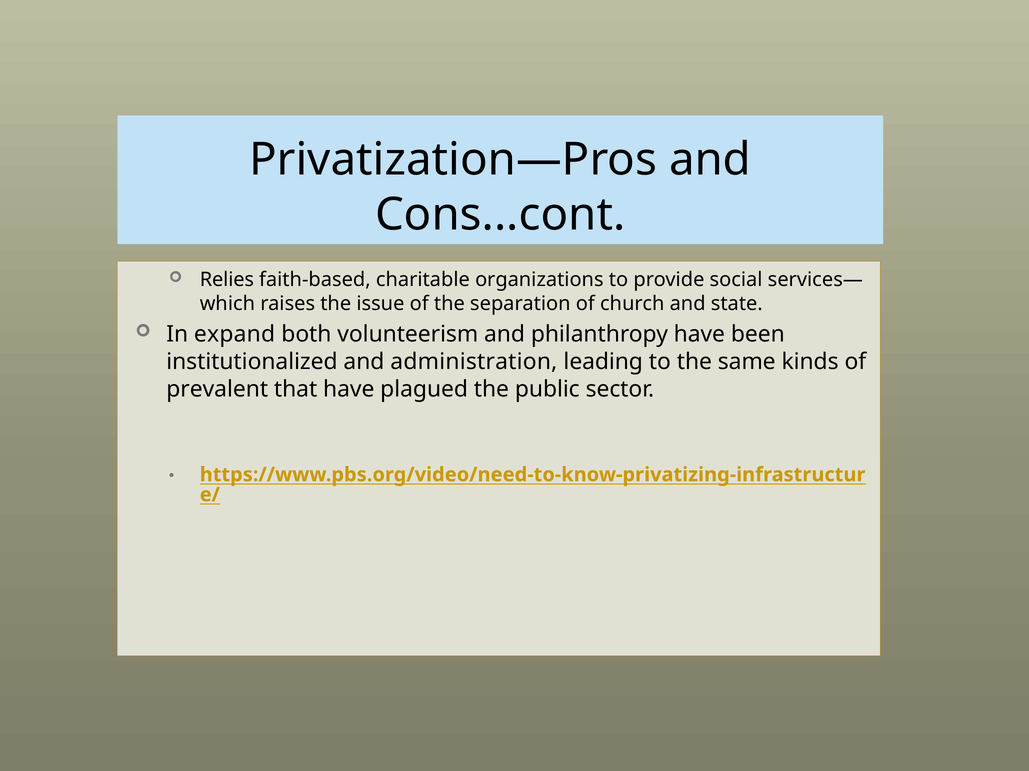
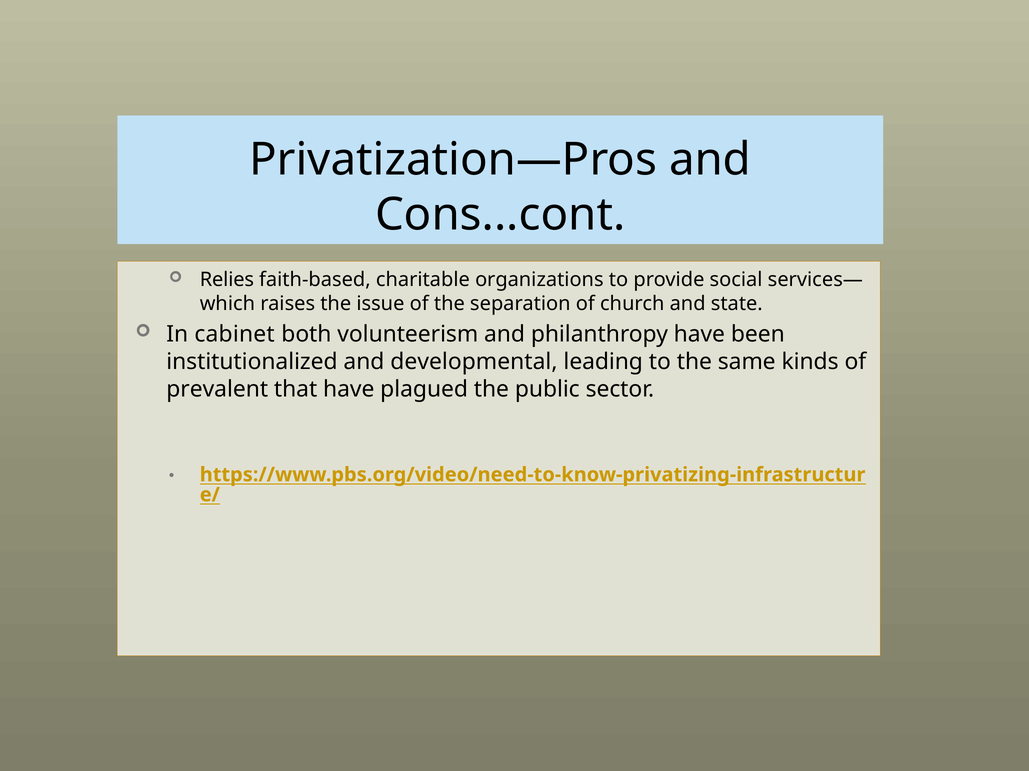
expand: expand -> cabinet (235, 335)
administration: administration -> developmental (474, 362)
